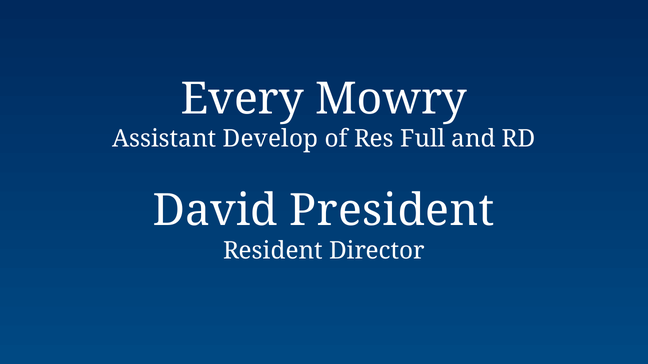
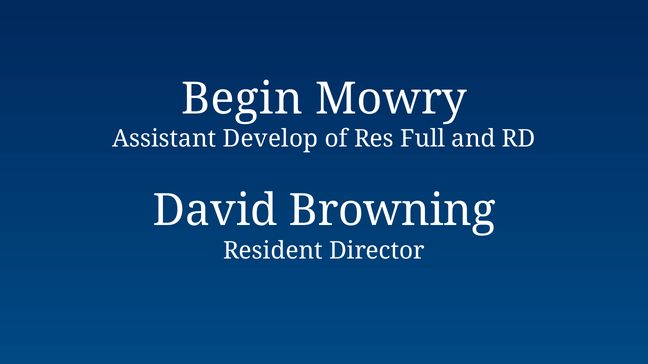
Every: Every -> Begin (242, 99)
President: President -> Browning (392, 211)
